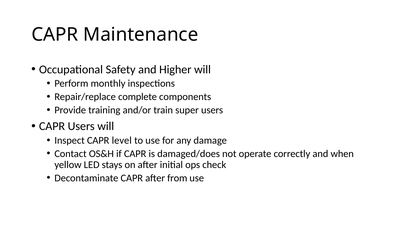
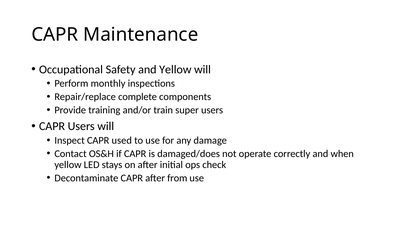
and Higher: Higher -> Yellow (175, 69)
level: level -> used (122, 141)
